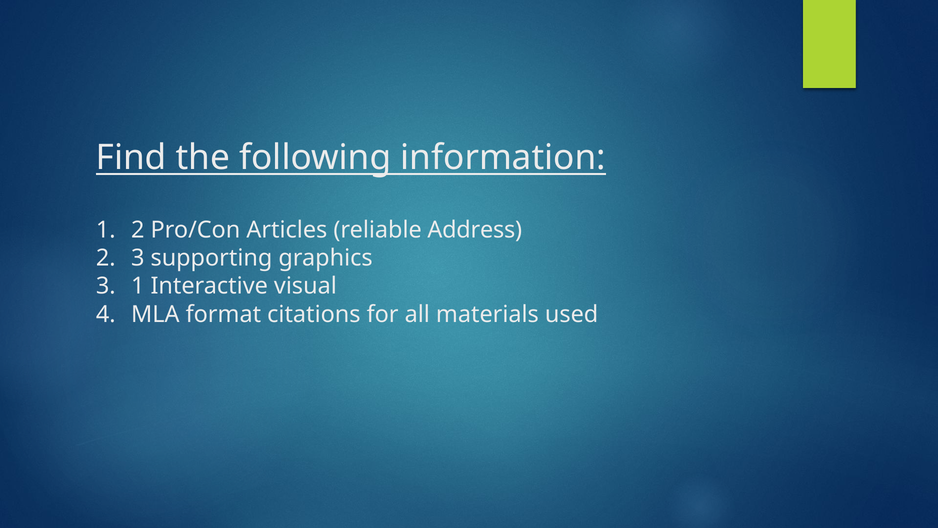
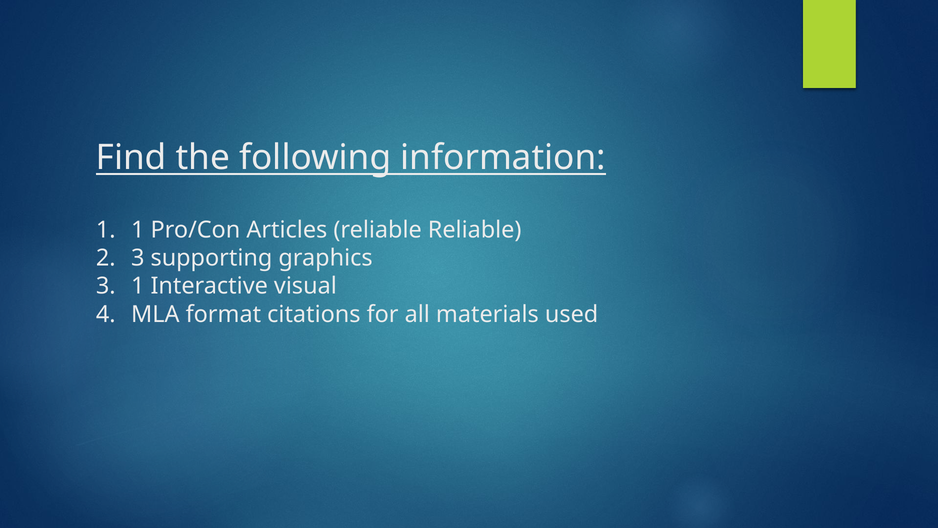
1 2: 2 -> 1 (138, 230)
reliable Address: Address -> Reliable (475, 230)
